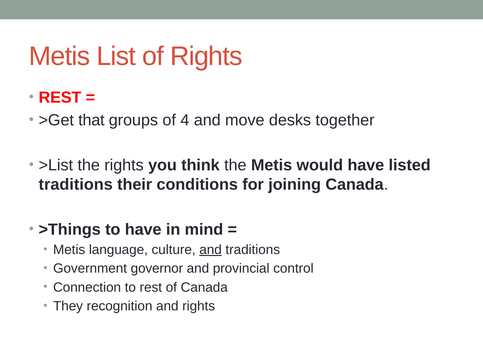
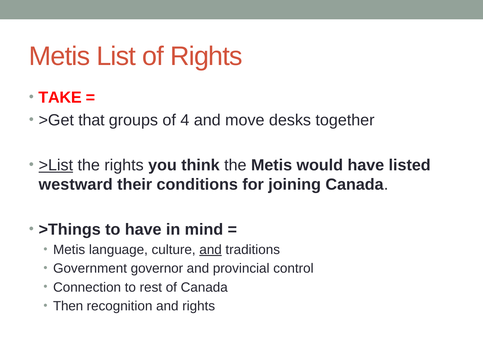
REST: REST -> TAKE (60, 98)
>List underline: none -> present (56, 165)
traditions: traditions -> westward (76, 185)
They: They -> Then (68, 306)
